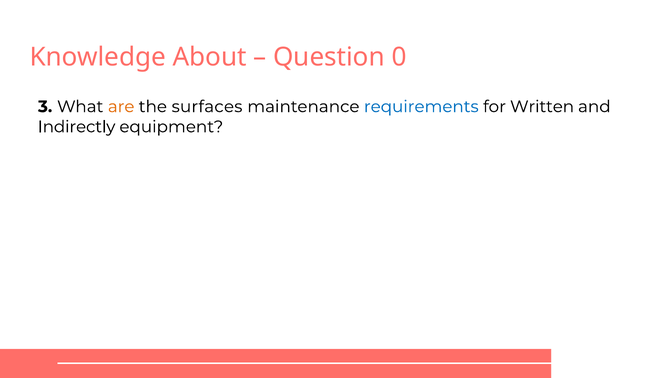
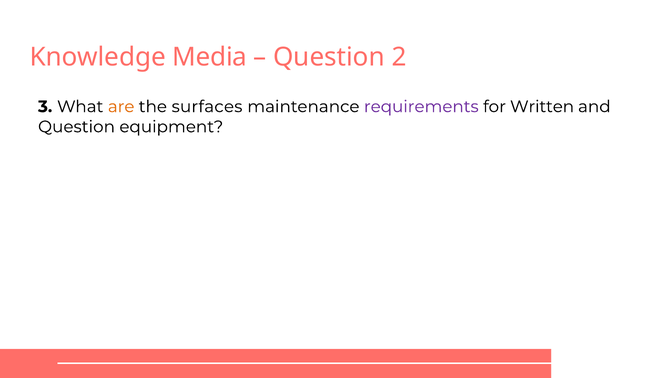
About: About -> Media (210, 57)
0: 0 -> 2 (399, 57)
requirements colour: blue -> purple (421, 107)
Indirectly: Indirectly -> Question (76, 127)
